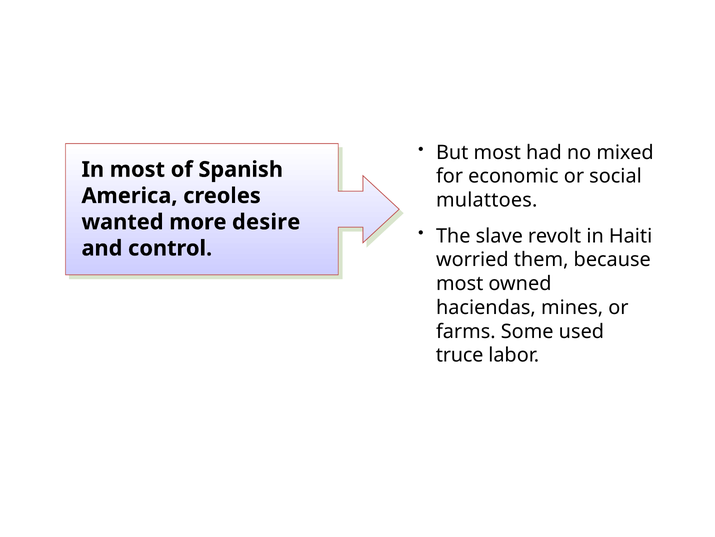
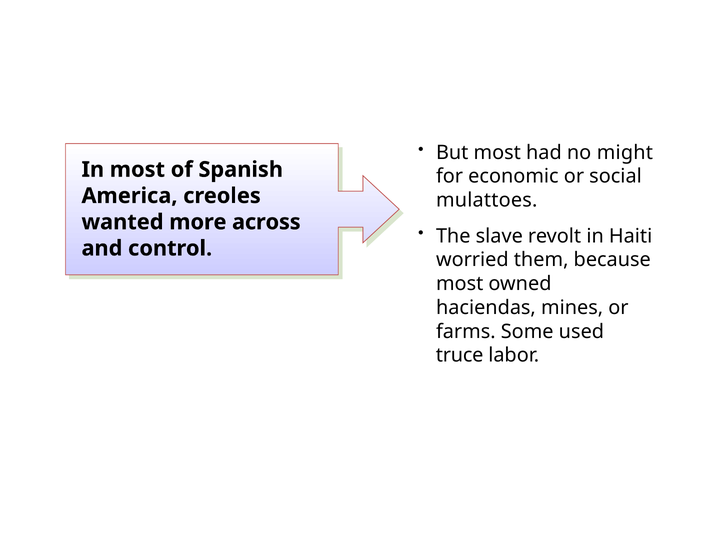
mixed: mixed -> might (625, 152)
desire: desire -> across (266, 222)
